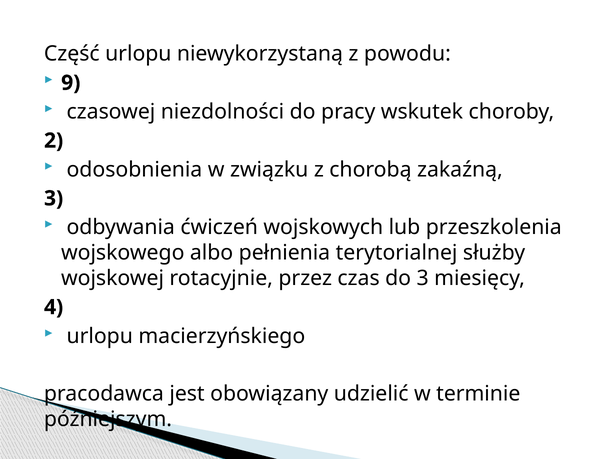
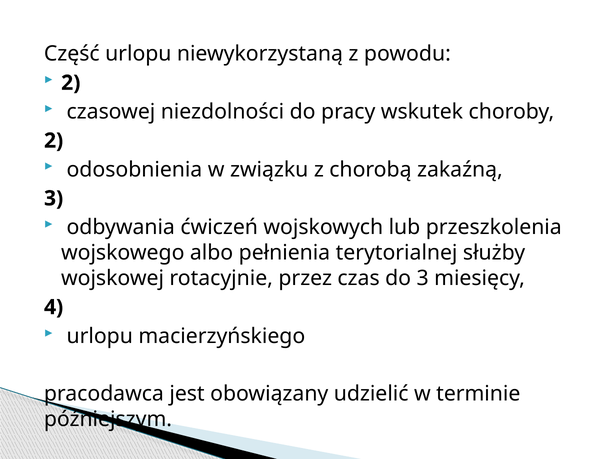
9: 9 -> 2 (71, 83)
